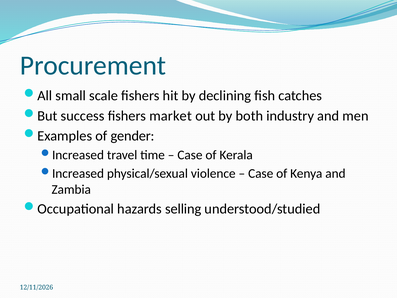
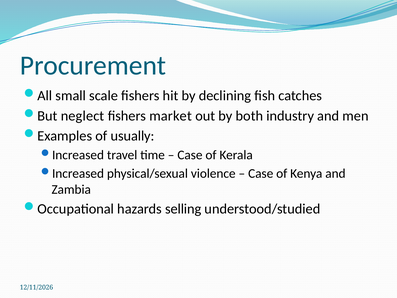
success: success -> neglect (83, 116)
gender: gender -> usually (133, 136)
